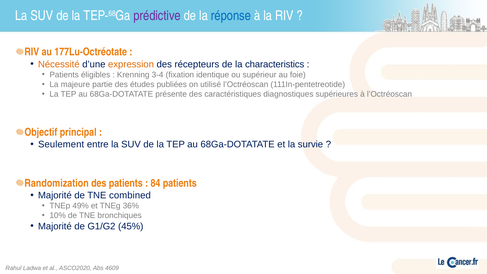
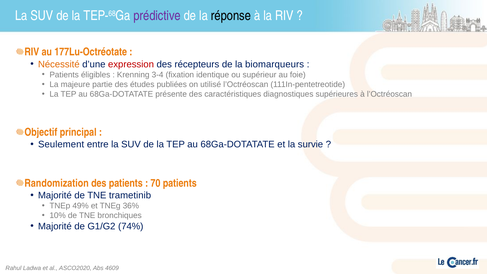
réponse colour: blue -> black (231, 16)
expression colour: orange -> red (131, 64)
characteristics: characteristics -> biomarqueurs (275, 64)
84: 84 -> 70 (155, 183)
combined: combined -> trametinib (130, 195)
45%: 45% -> 74% (131, 226)
